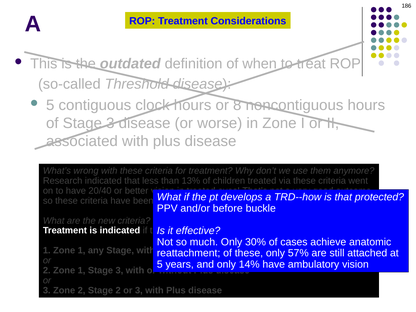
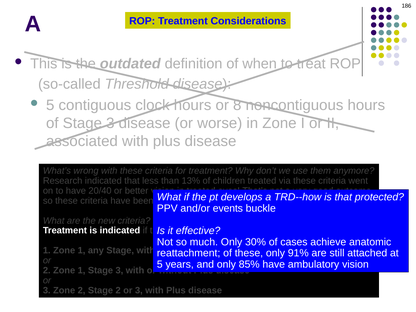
before: before -> events (228, 208)
57%: 57% -> 91% (298, 253)
14%: 14% -> 85% (249, 264)
